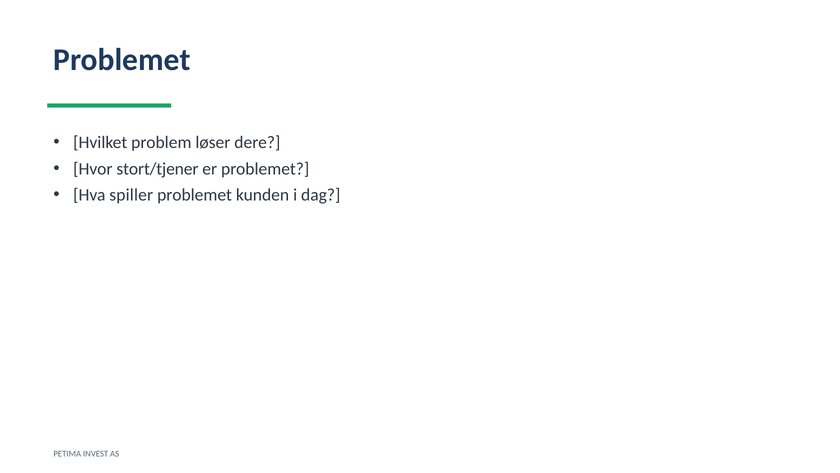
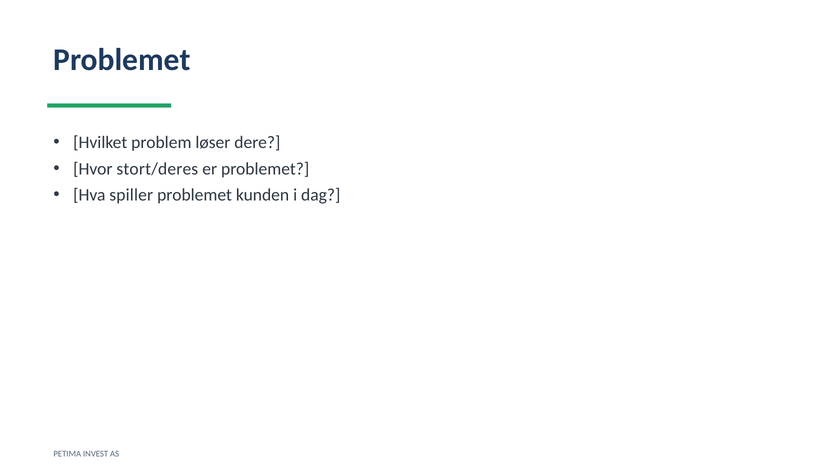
stort/tjener: stort/tjener -> stort/deres (157, 169)
